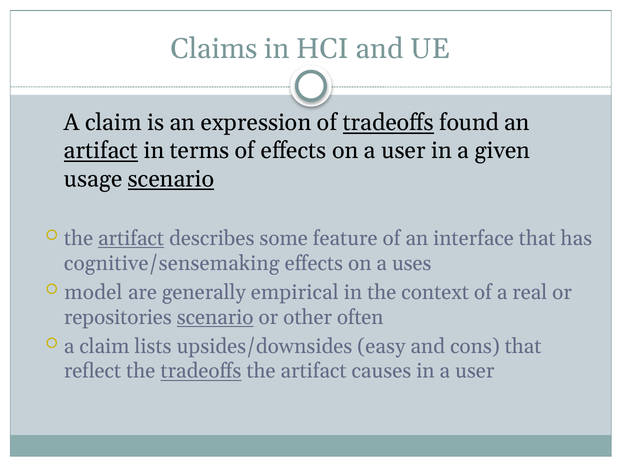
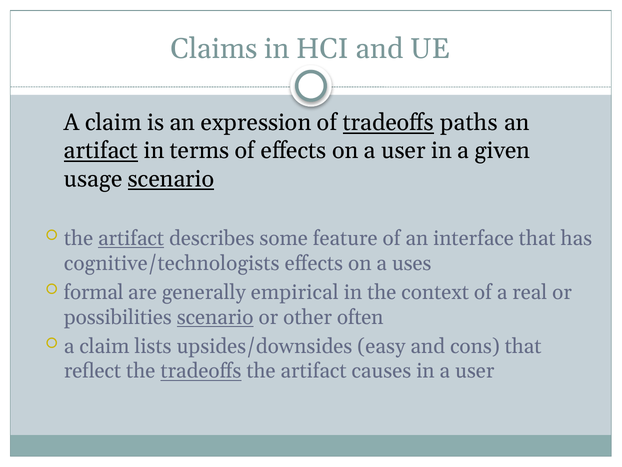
found: found -> paths (469, 123)
cognitive/sensemaking: cognitive/sensemaking -> cognitive/technologists (172, 263)
model: model -> formal (94, 292)
repositories: repositories -> possibilities (118, 317)
